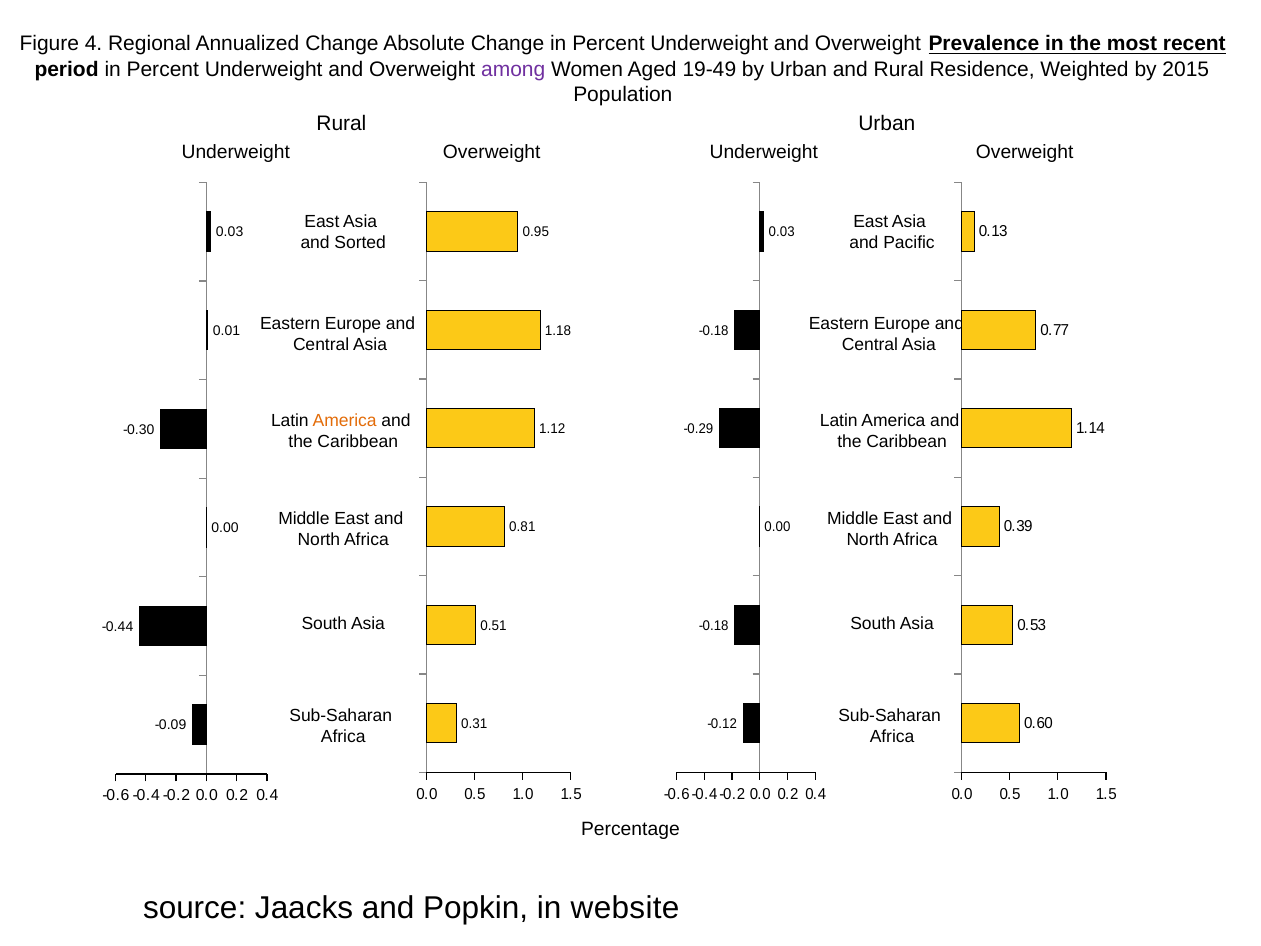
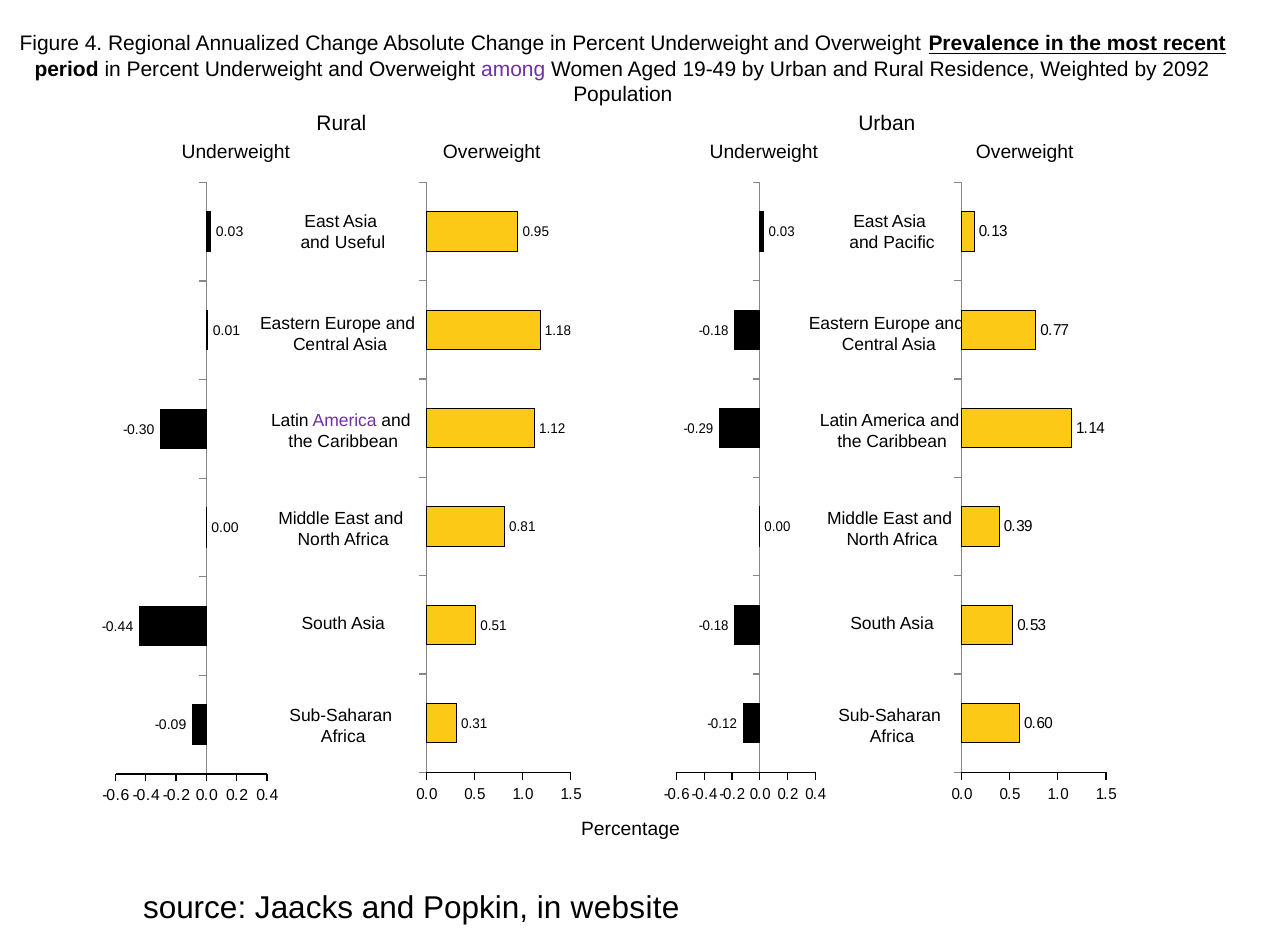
2015: 2015 -> 2092 (1186, 69)
Sorted: Sorted -> Useful (360, 243)
America colour: orange -> purple (345, 420)
